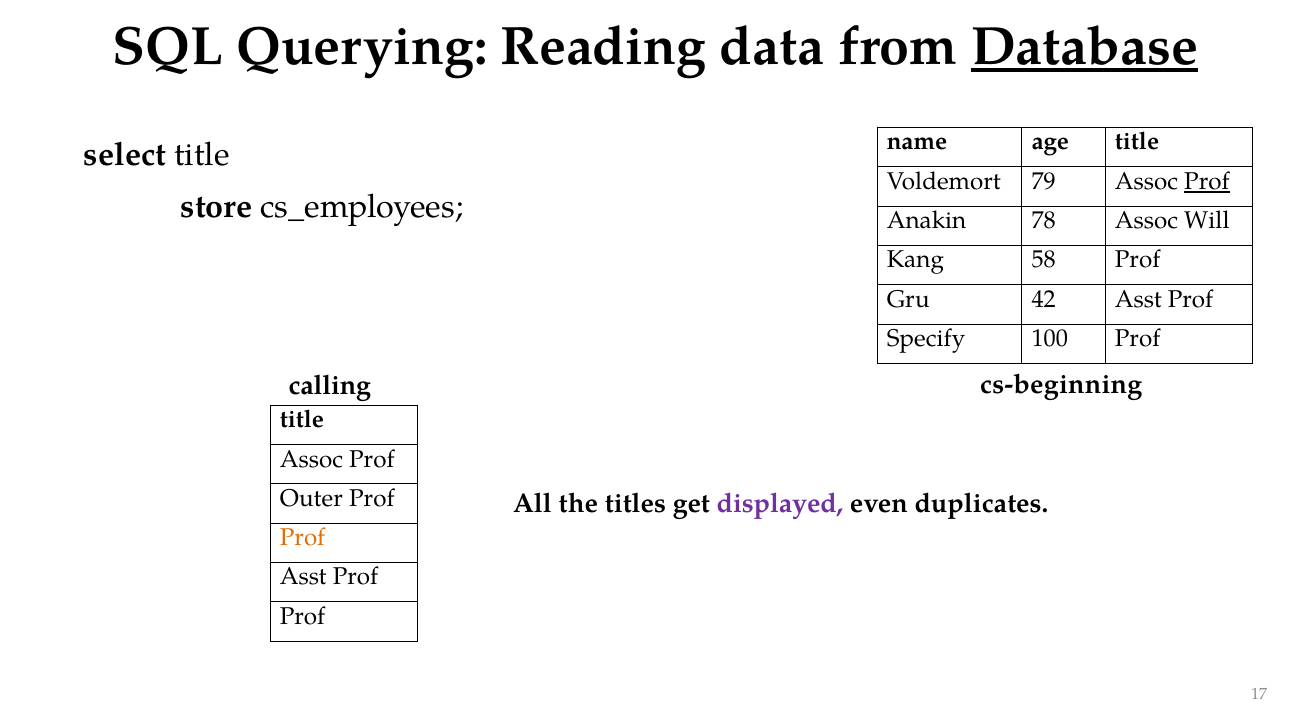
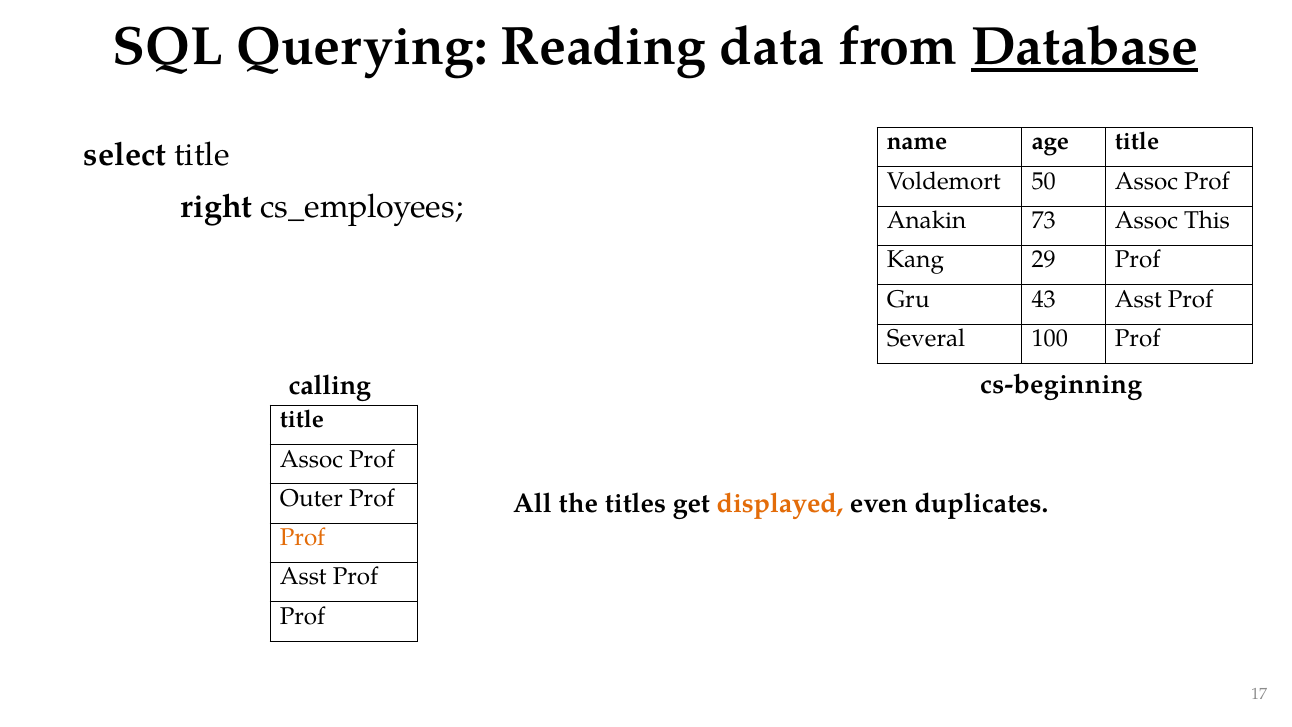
79: 79 -> 50 (1044, 181)
Prof underline: present -> none (1207, 181)
store: store -> right (217, 207)
78: 78 -> 73 (1044, 221)
Will: Will -> This (1207, 221)
58: 58 -> 29 (1044, 260)
42: 42 -> 43 (1044, 299)
Specify: Specify -> Several (926, 338)
displayed colour: purple -> orange (780, 503)
